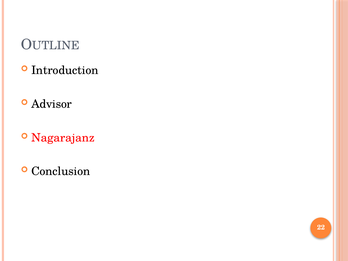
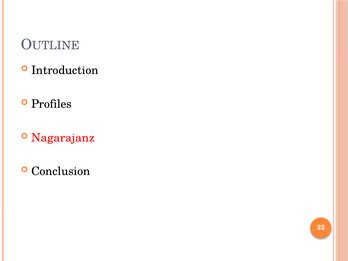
Advisor: Advisor -> Profiles (52, 104)
